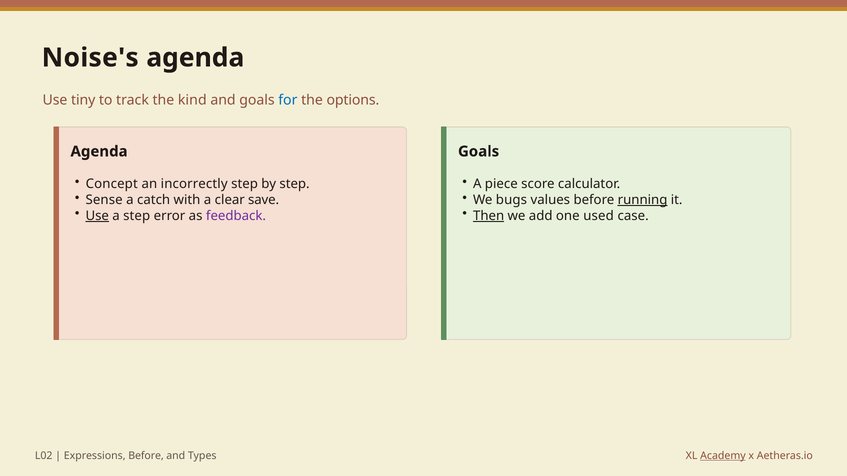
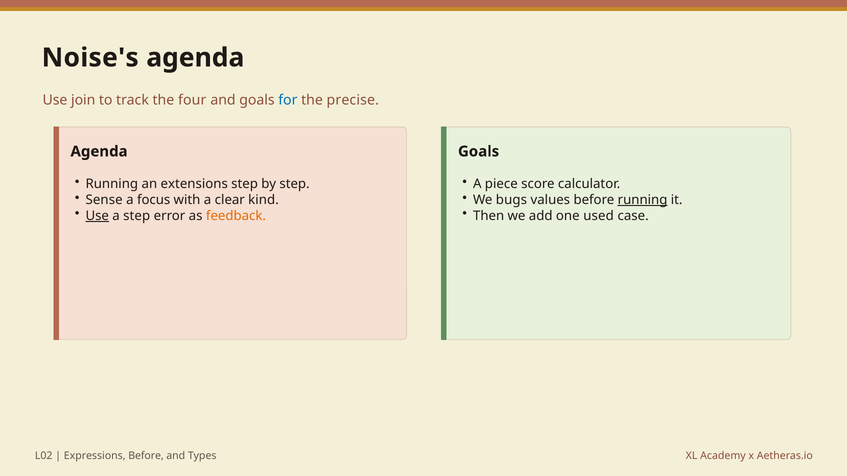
tiny: tiny -> join (83, 100)
kind: kind -> four (192, 100)
options: options -> precise (353, 100)
Concept: Concept -> Running (112, 184)
incorrectly: incorrectly -> extensions (194, 184)
catch: catch -> focus (154, 200)
save: save -> kind (263, 200)
feedback colour: purple -> orange (236, 216)
Then underline: present -> none (489, 216)
Academy underline: present -> none (723, 456)
